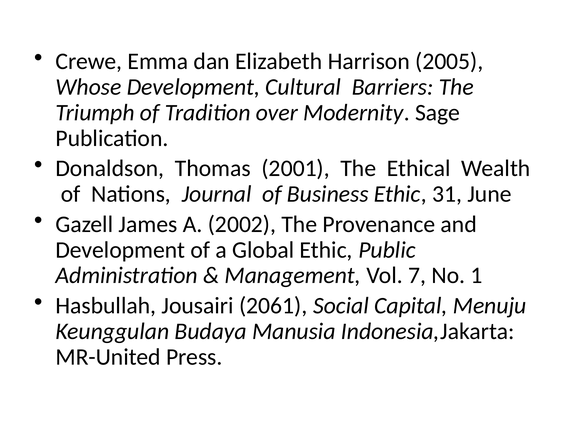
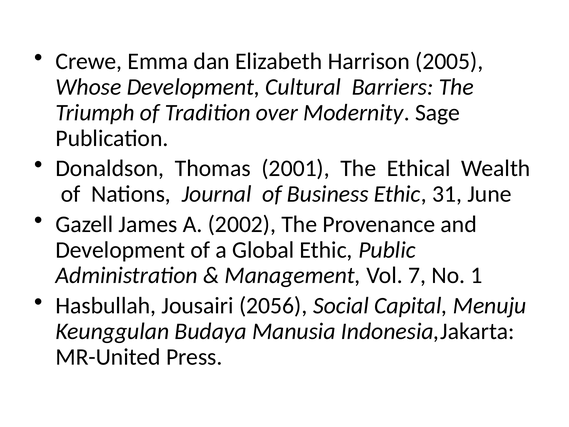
2061: 2061 -> 2056 (273, 305)
